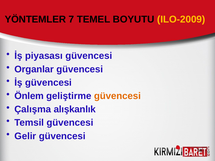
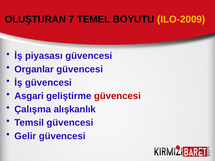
YÖNTEMLER: YÖNTEMLER -> OLUŞTURAN (35, 19)
Önlem: Önlem -> Asgari (29, 96)
güvencesi colour: orange -> red (117, 96)
